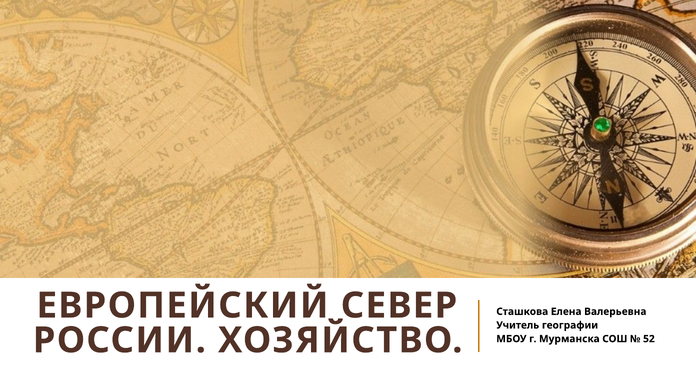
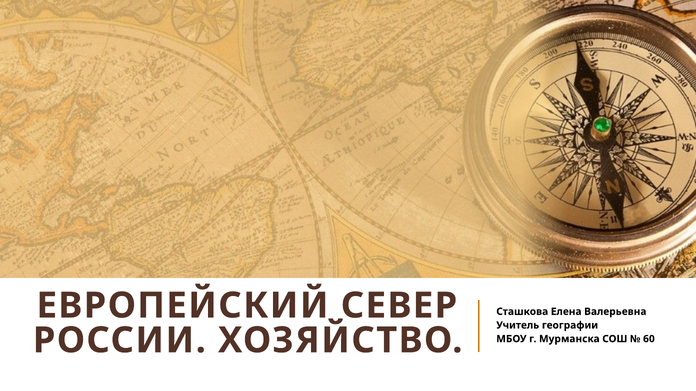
52: 52 -> 60 (649, 339)
